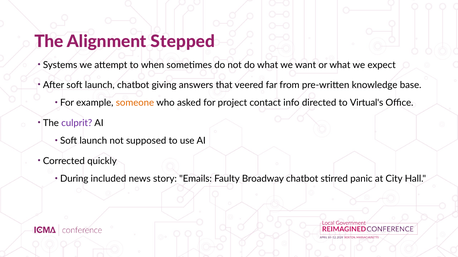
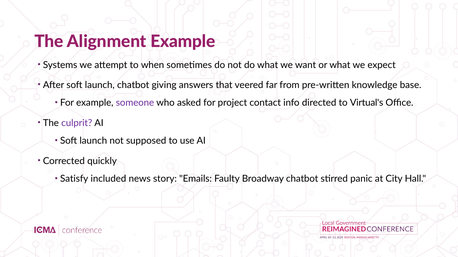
Alignment Stepped: Stepped -> Example (183, 42)
someone colour: orange -> purple (135, 103)
During: During -> Satisfy (74, 179)
